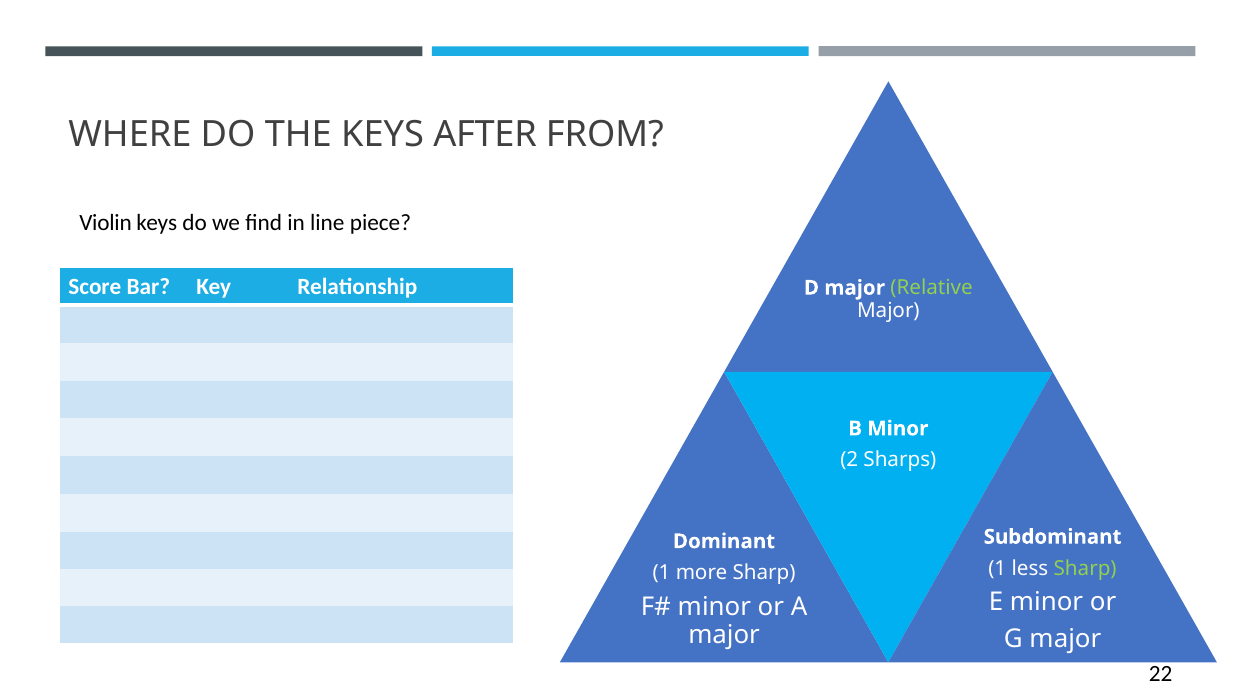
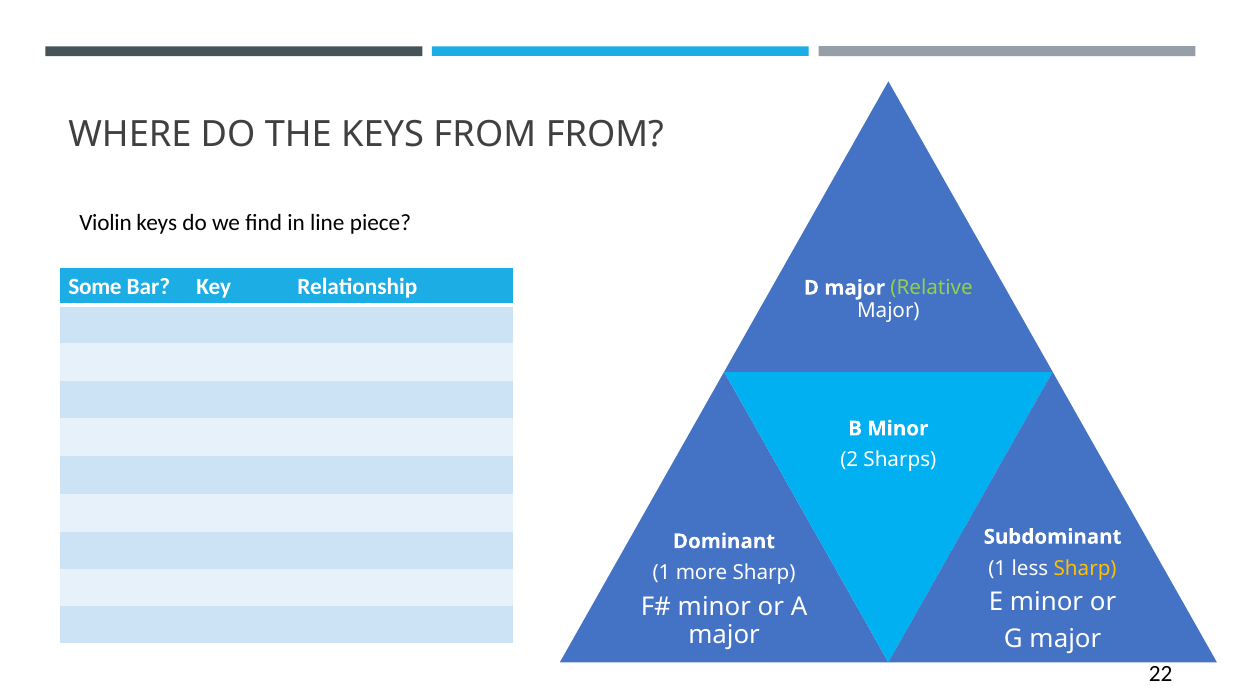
KEYS AFTER: AFTER -> FROM (485, 134)
Score: Score -> Some (95, 287)
Sharp colour: light green -> yellow (1085, 568)
